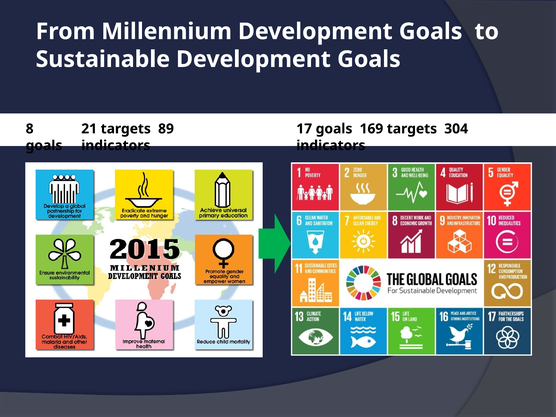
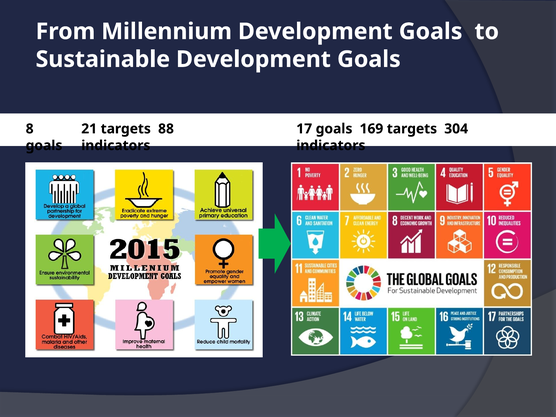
89: 89 -> 88 (166, 129)
